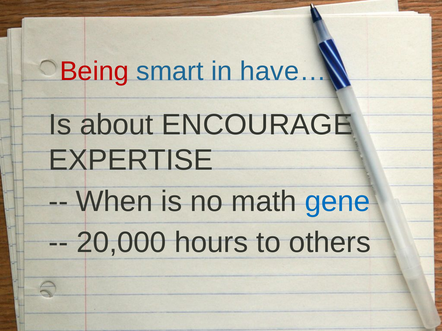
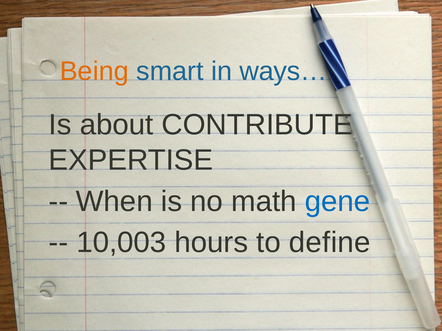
Being colour: red -> orange (94, 71)
have…: have… -> ways… (283, 71)
ENCOURAGE: ENCOURAGE -> CONTRIBUTE (257, 125)
20,000: 20,000 -> 10,003 (121, 243)
others: others -> define (330, 243)
